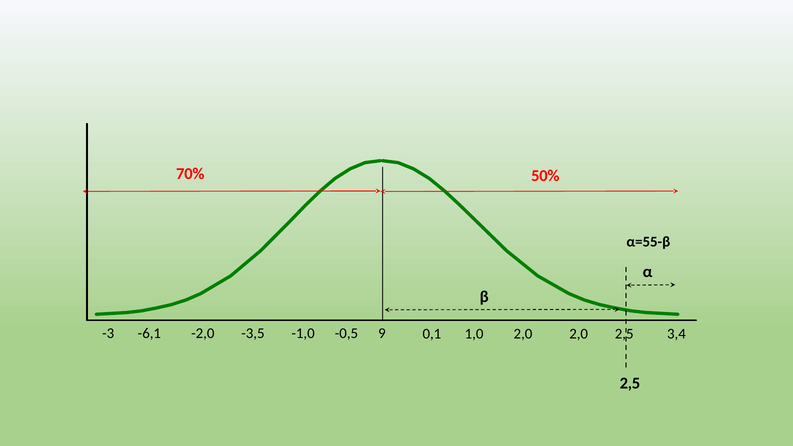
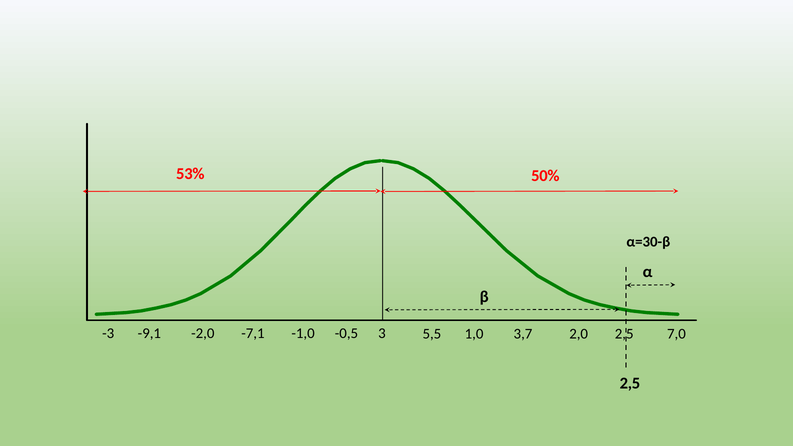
70%: 70% -> 53% (190, 174)
α=55-β: α=55-β -> α=30-β (648, 242)
-6,1: -6,1 -> -9,1 (149, 334)
-3,5: -3,5 -> -7,1 (253, 334)
9: 9 -> 3 (382, 334)
0,1: 0,1 -> 5,5 (432, 334)
1,0 2,0: 2,0 -> 3,7 (523, 334)
3,4: 3,4 -> 7,0 (676, 334)
